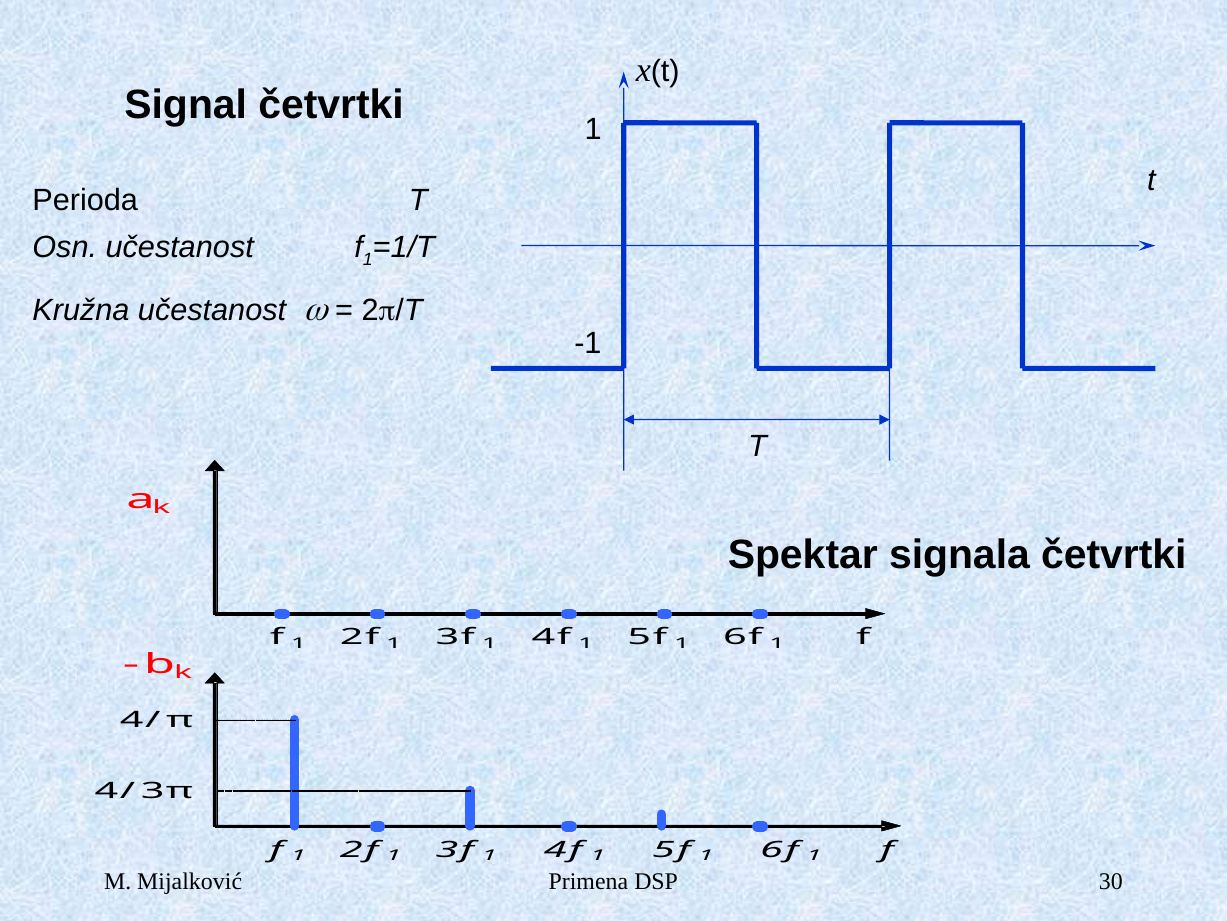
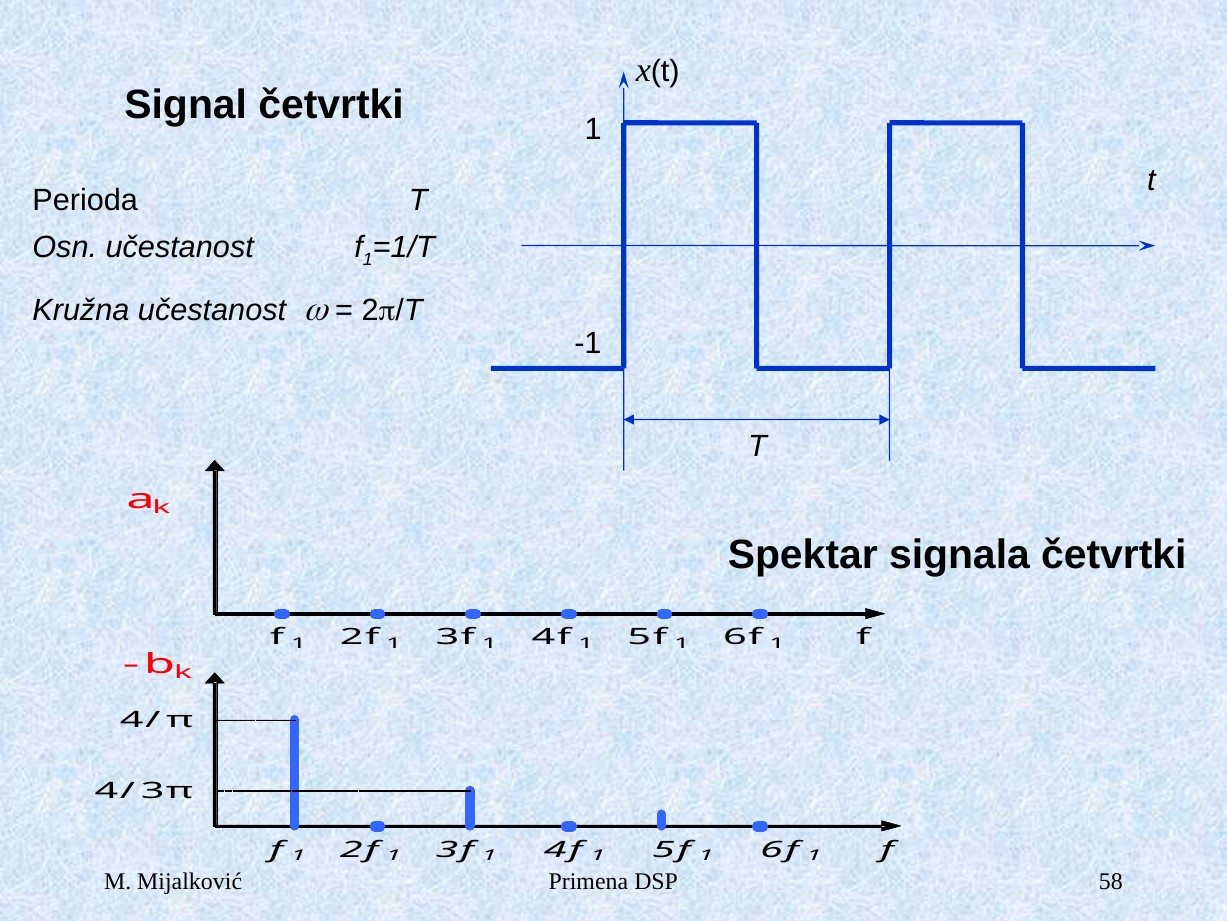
30: 30 -> 58 (1111, 881)
